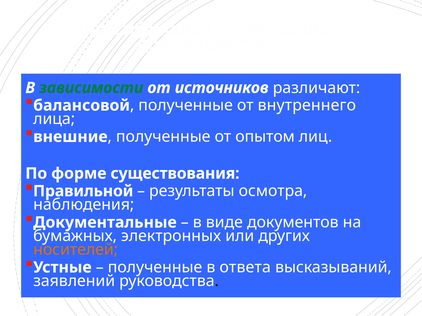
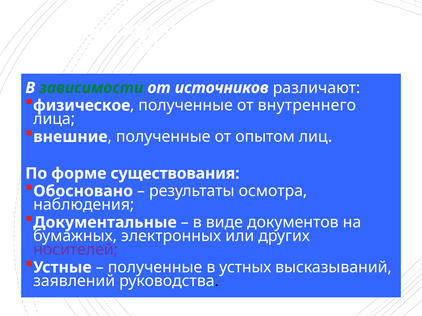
балансовой: балансовой -> физическое (82, 106)
Правильной: Правильной -> Обосновано (83, 191)
носителей colour: orange -> purple (76, 250)
ответа: ответа -> устных (245, 268)
